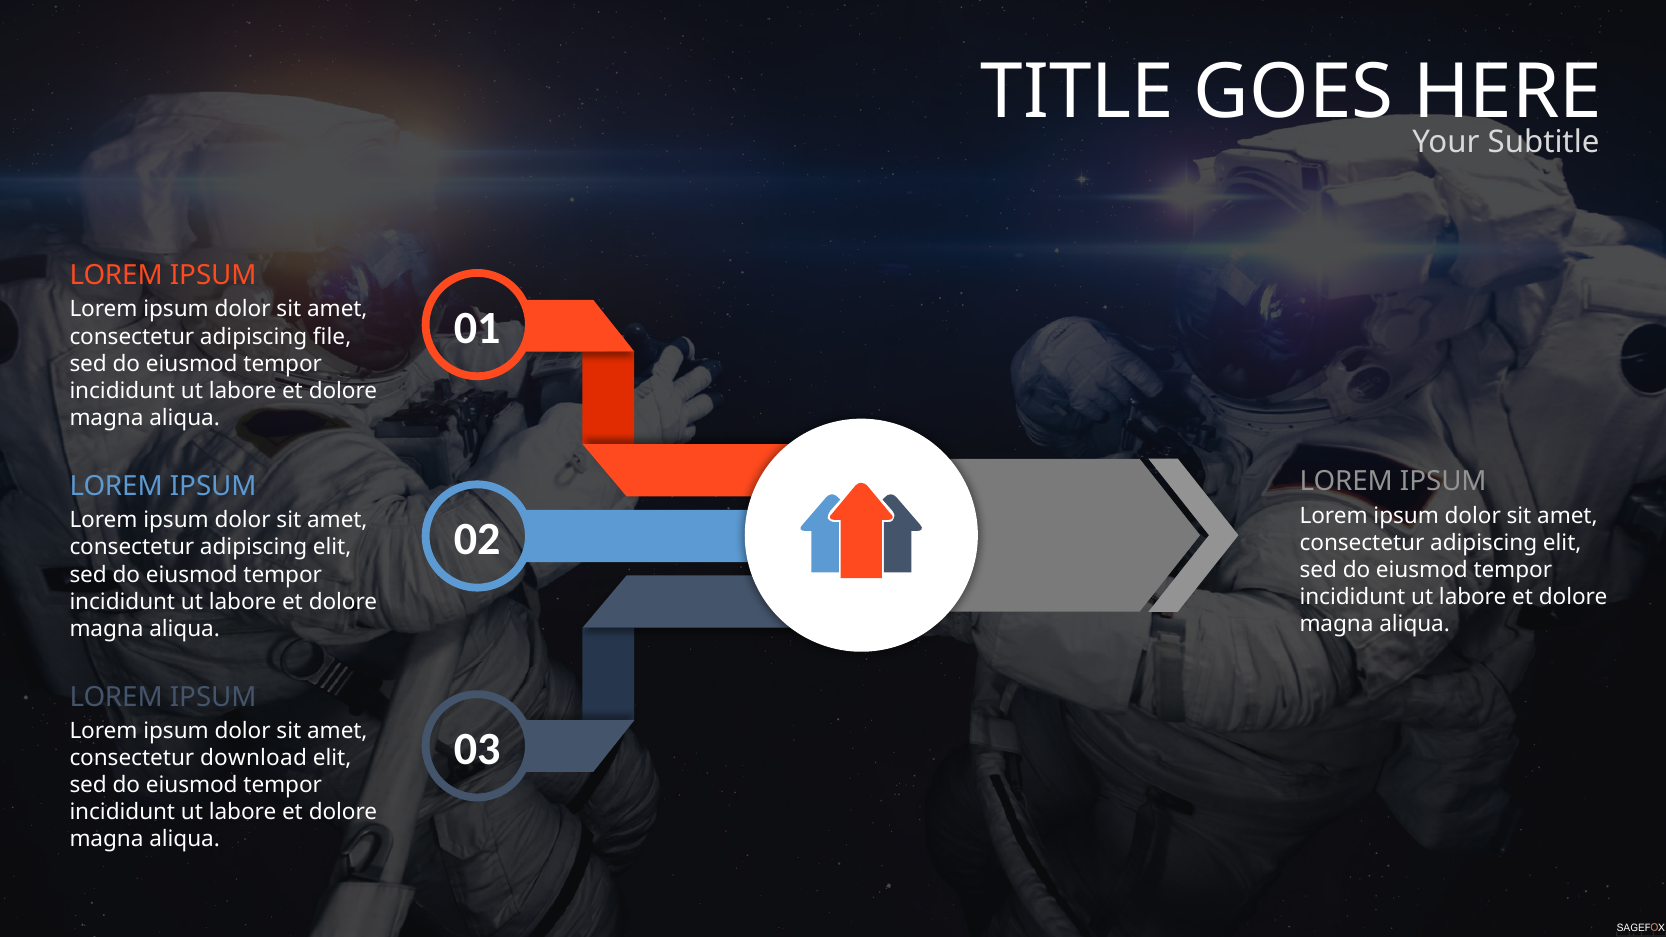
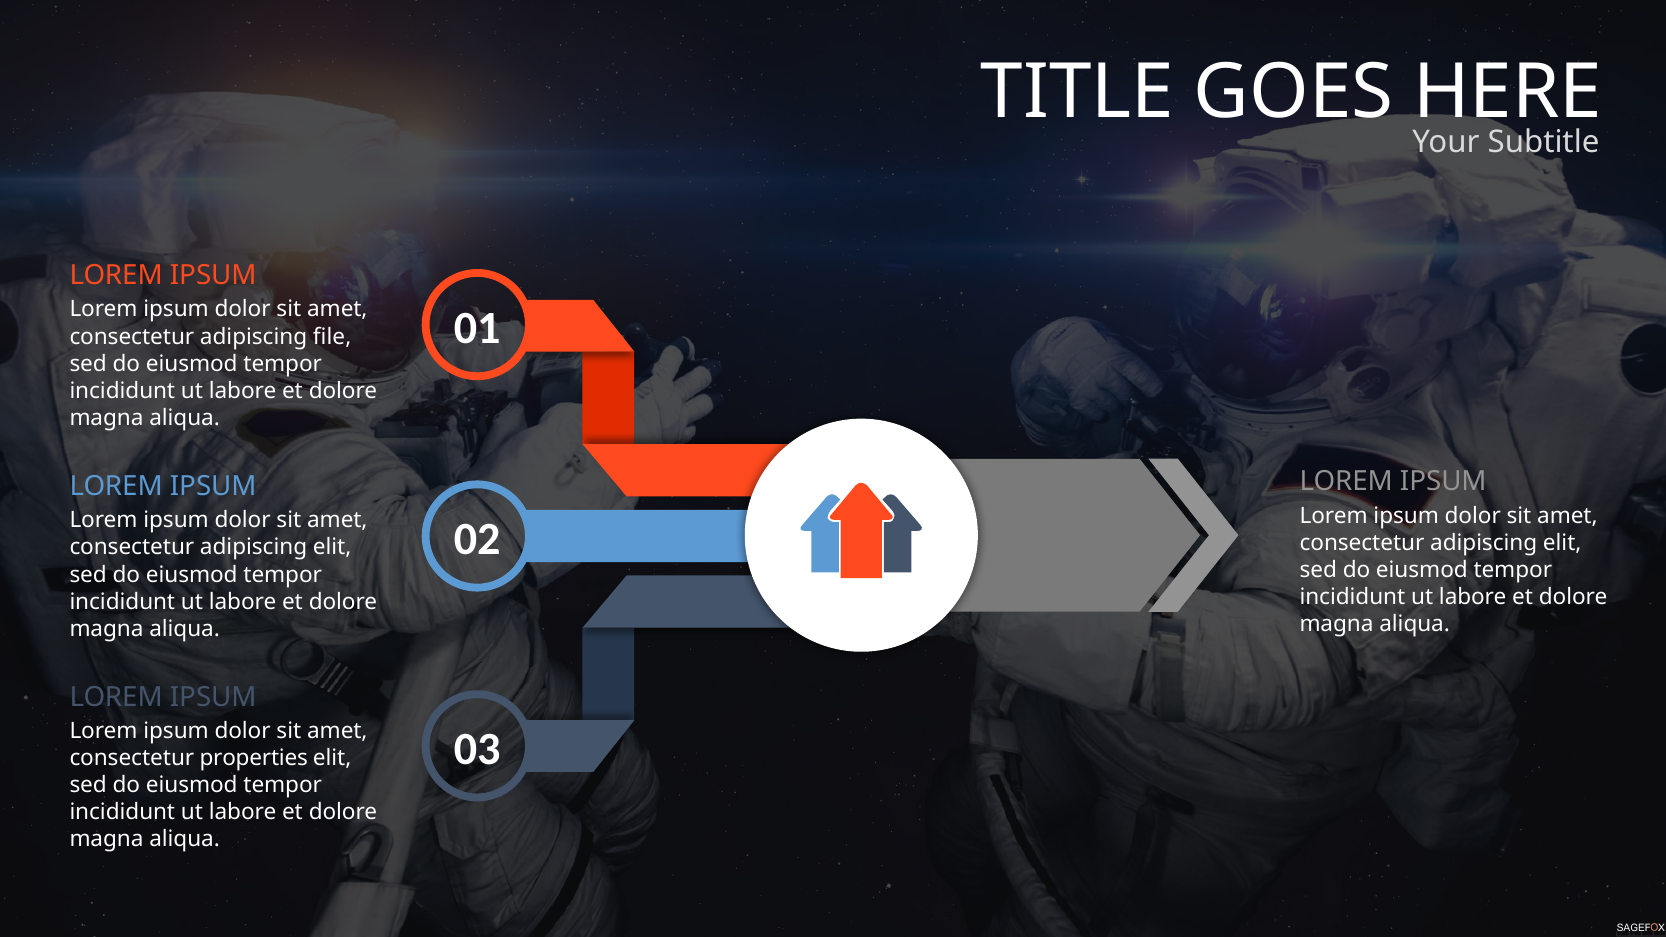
download: download -> properties (254, 758)
